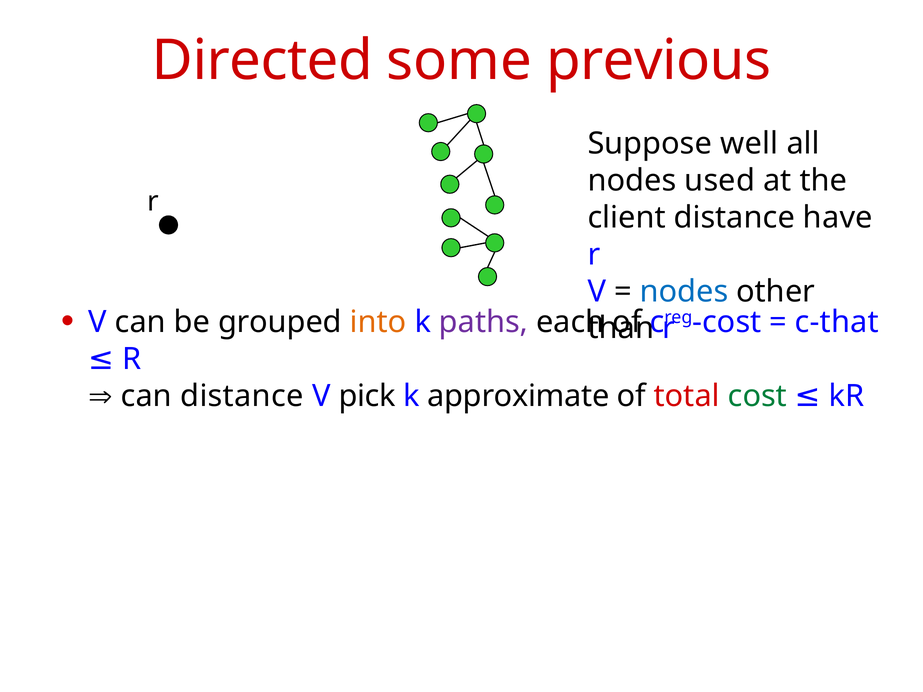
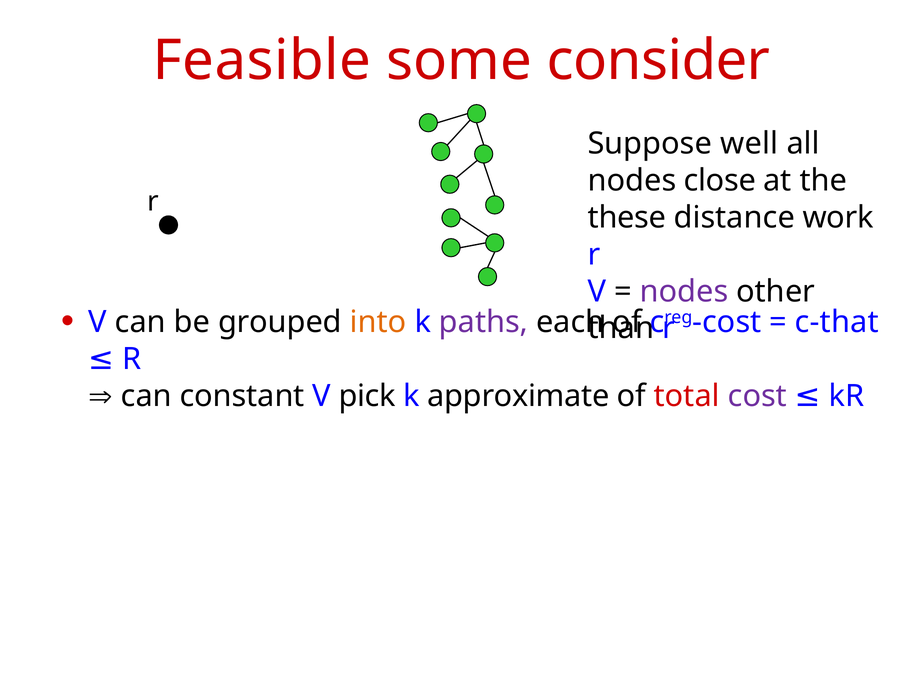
Directed: Directed -> Feasible (262, 61)
previous: previous -> consider (659, 61)
used: used -> close (720, 181)
client: client -> these (627, 218)
have: have -> work (838, 218)
nodes colour: blue -> purple (684, 291)
can distance: distance -> constant (242, 396)
cost colour: green -> purple (757, 396)
